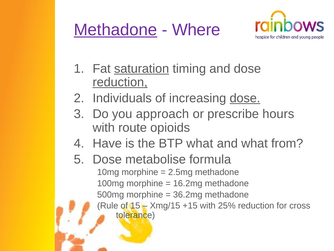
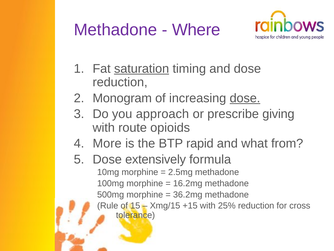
Methadone underline: present -> none (116, 30)
reduction underline: present -> none (120, 82)
Individuals: Individuals -> Monogram (122, 98)
hours: hours -> giving (278, 114)
Have: Have -> More (107, 143)
BTP what: what -> rapid (200, 143)
metabolise: metabolise -> extensively (156, 159)
